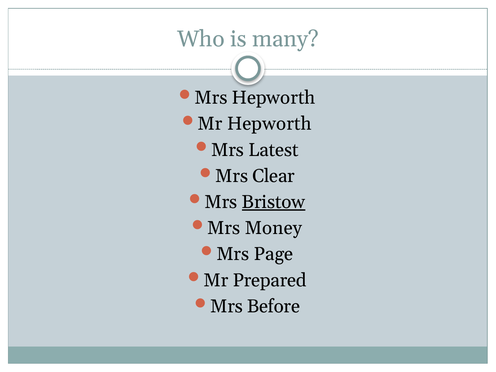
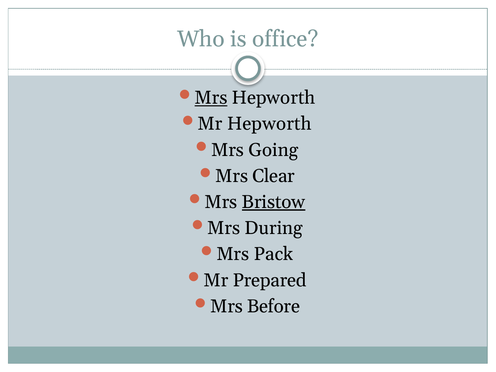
many: many -> office (285, 39)
Mrs underline: none -> present (211, 98)
Latest: Latest -> Going (273, 150)
Money: Money -> During (274, 228)
Page: Page -> Pack (273, 254)
